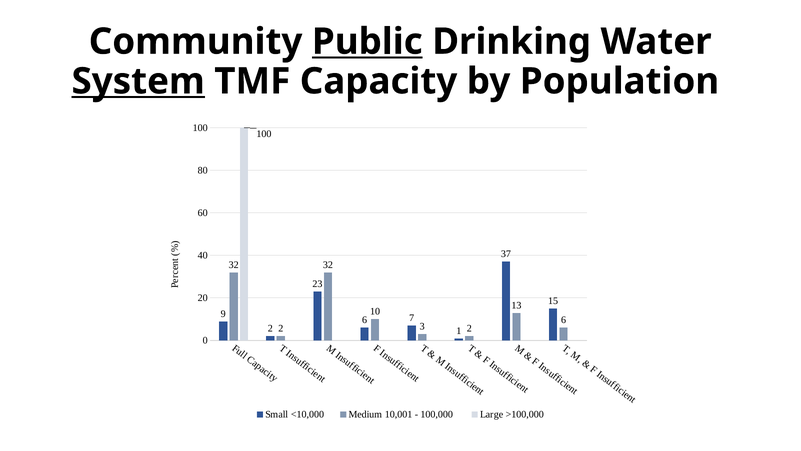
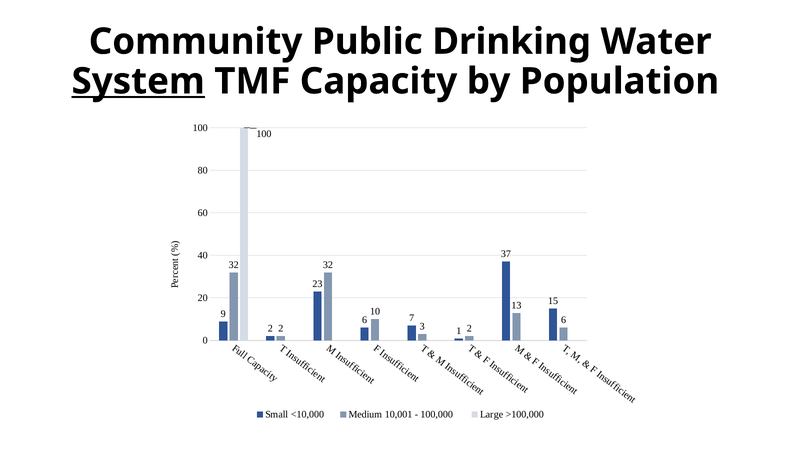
Public underline: present -> none (367, 42)
